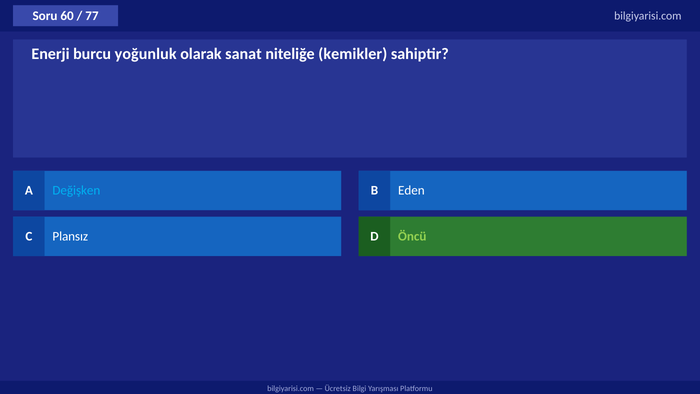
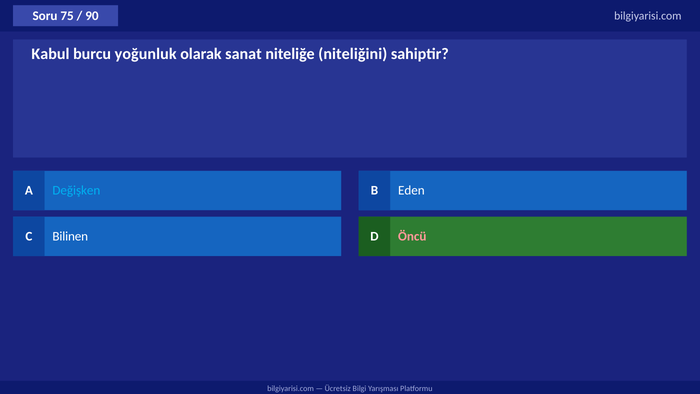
60: 60 -> 75 (67, 16)
77: 77 -> 90 (92, 16)
Enerji: Enerji -> Kabul (50, 54)
kemikler: kemikler -> niteliğini (353, 54)
Plansız: Plansız -> Bilinen (70, 236)
Öncü colour: light green -> pink (412, 236)
